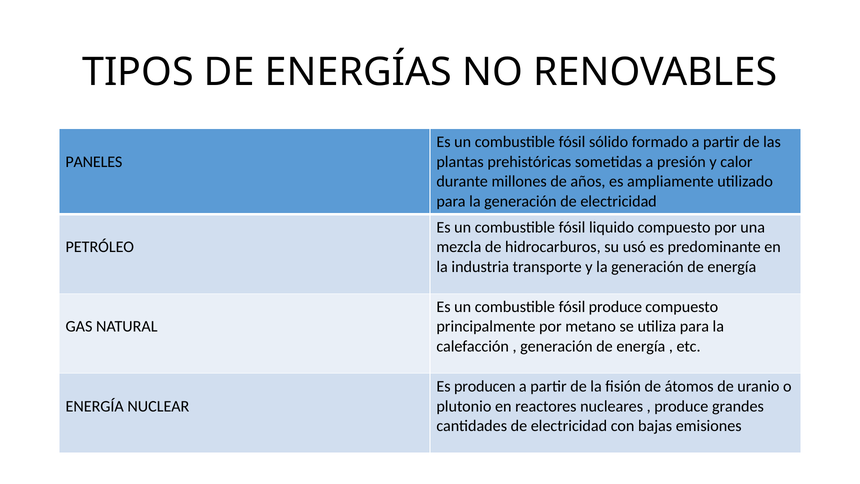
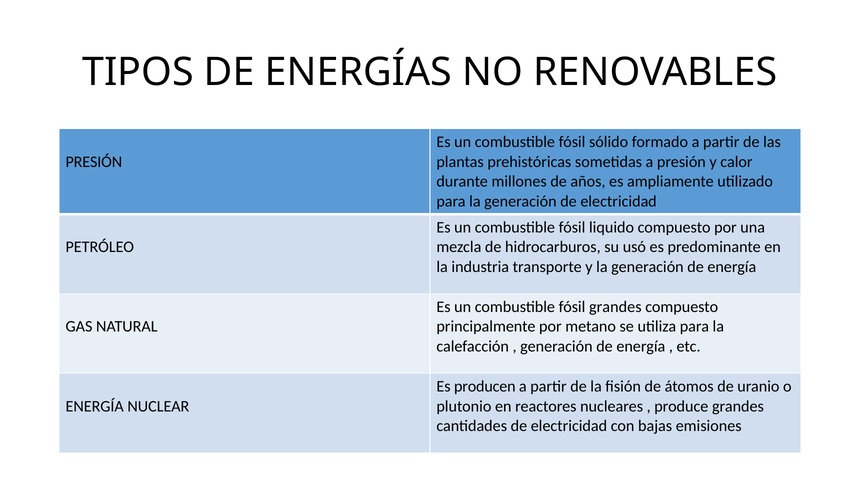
PANELES: PANELES -> PRESIÓN (94, 162)
fósil produce: produce -> grandes (615, 307)
